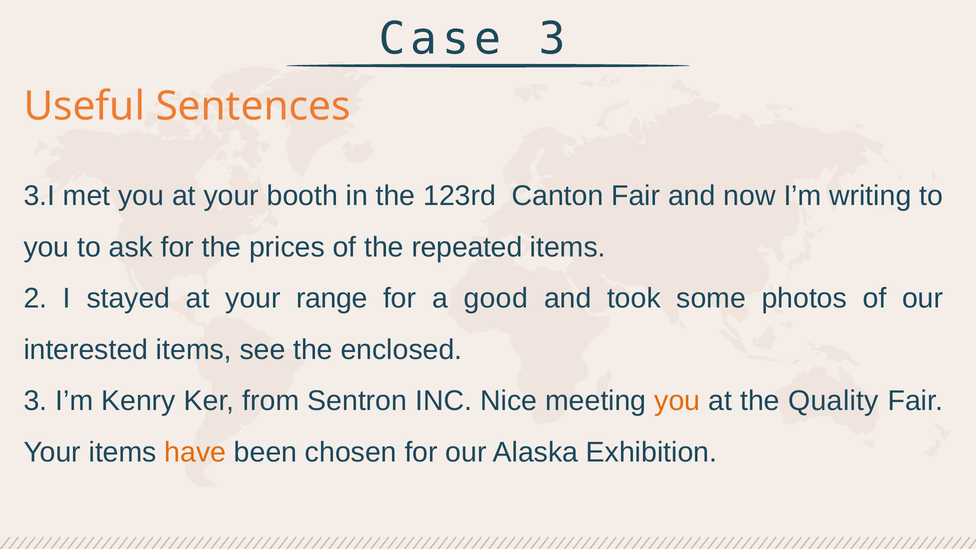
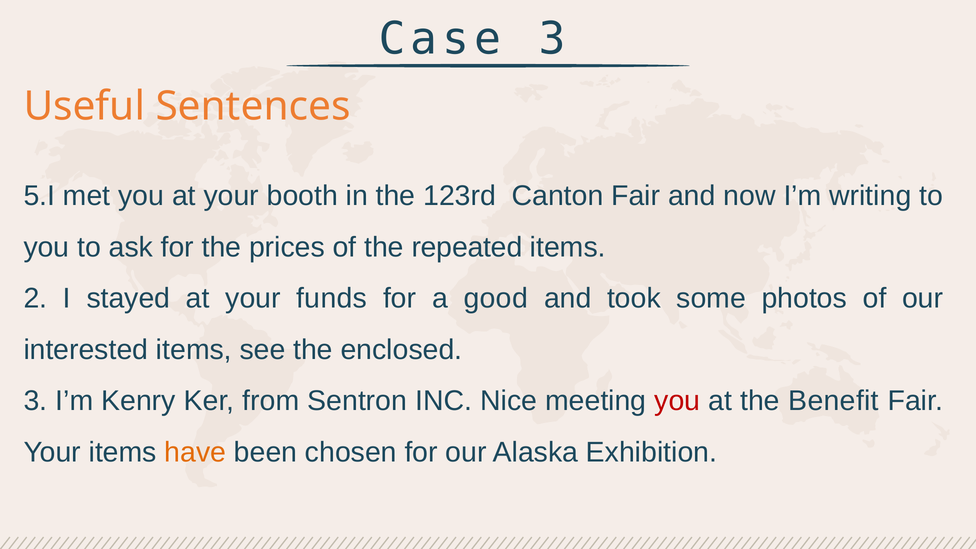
3.I: 3.I -> 5.I (39, 196)
range: range -> funds (332, 298)
you colour: orange -> red (677, 401)
Quality: Quality -> Benefit (834, 401)
